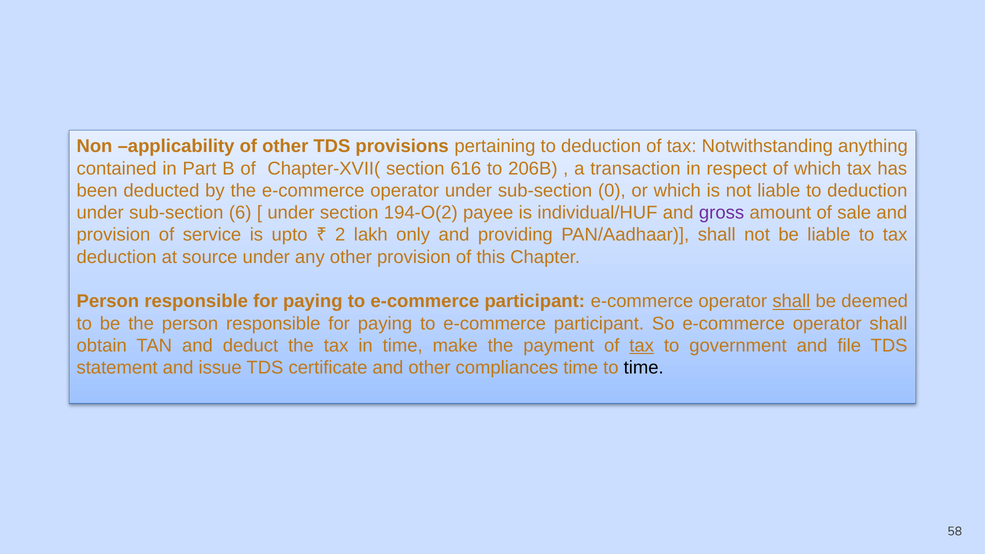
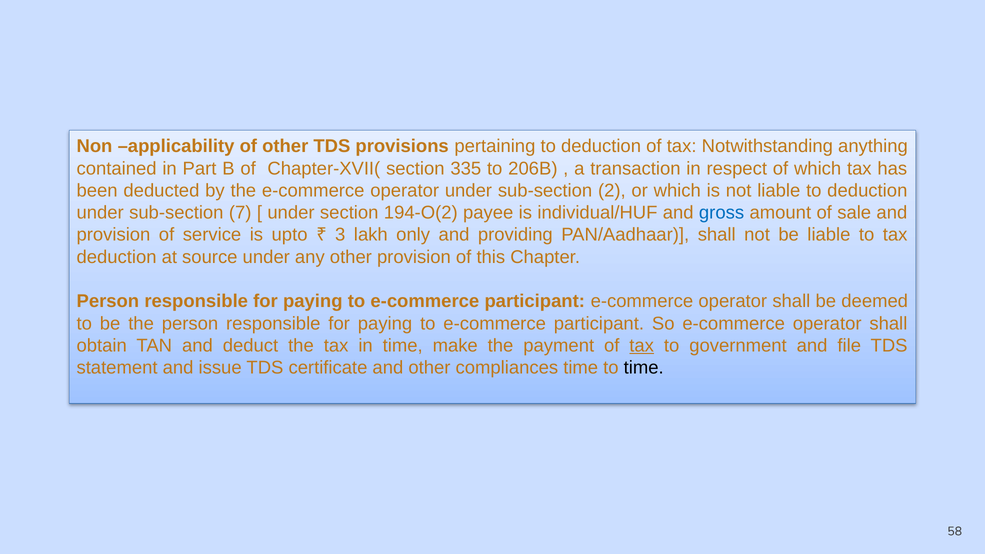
616: 616 -> 335 (466, 168)
0: 0 -> 2 (612, 191)
6: 6 -> 7 (240, 213)
gross colour: purple -> blue (722, 213)
2: 2 -> 3 (340, 235)
shall underline: present -> none (791, 301)
